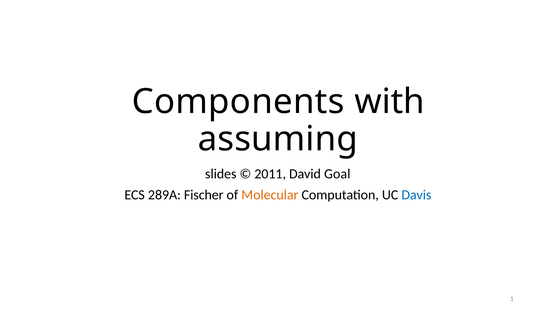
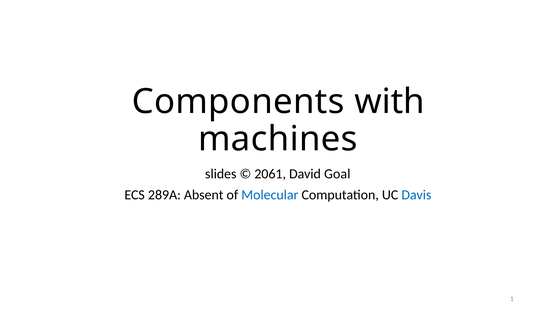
assuming: assuming -> machines (278, 139)
2011: 2011 -> 2061 (270, 174)
Fischer: Fischer -> Absent (204, 195)
Molecular colour: orange -> blue (270, 195)
